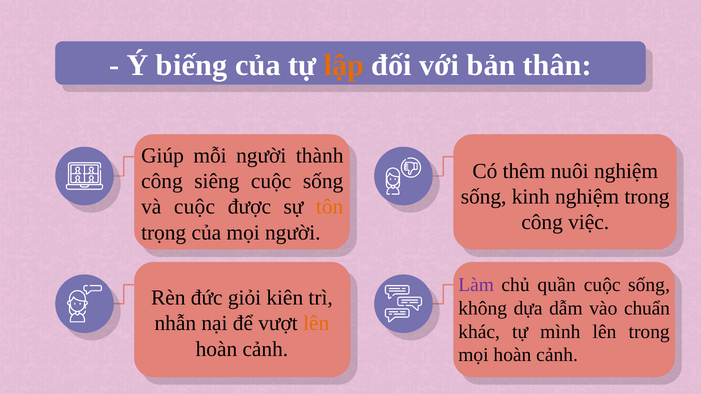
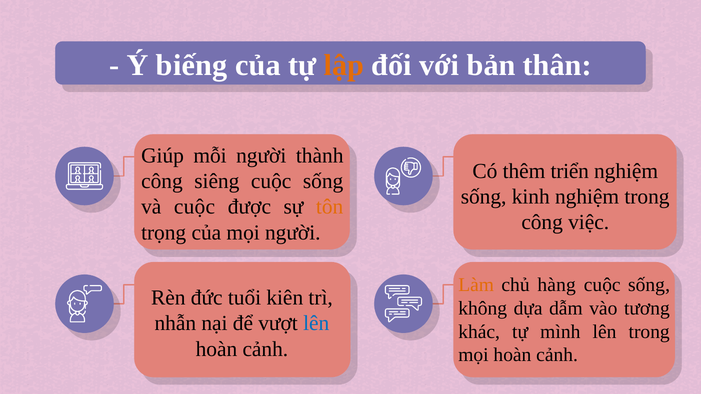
nuôi: nuôi -> triển (570, 171)
Làm colour: purple -> orange (476, 285)
quần: quần -> hàng (557, 285)
giỏi: giỏi -> tuổi (245, 298)
chuẩn: chuẩn -> tương (647, 309)
lên colour: orange -> blue (316, 324)
